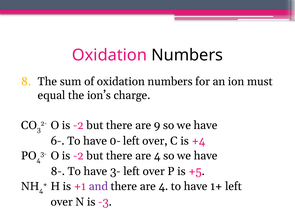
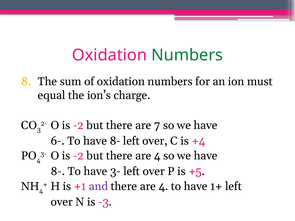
Numbers colour: black -> green (187, 55)
9: 9 -> 7 (157, 125)
To have 0-: 0- -> 8- (115, 141)
